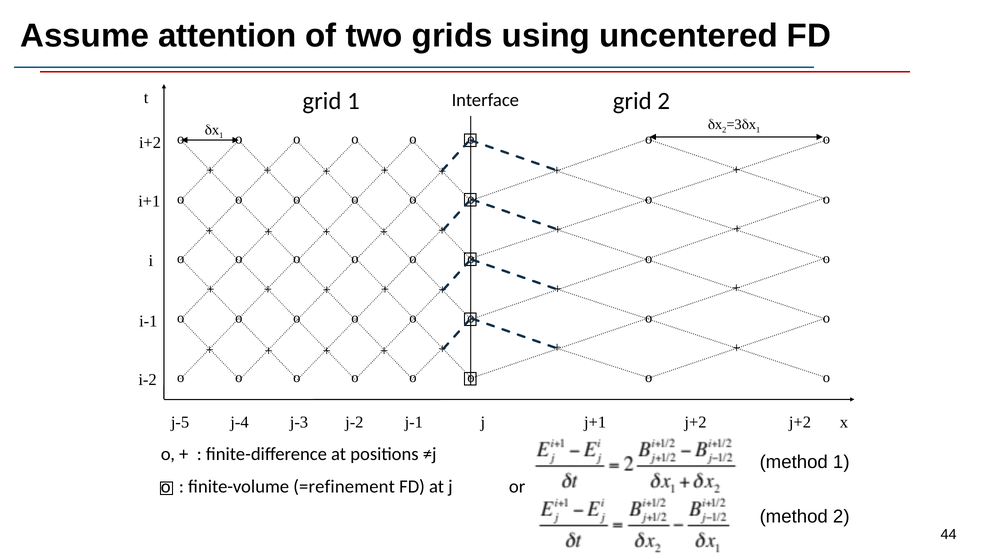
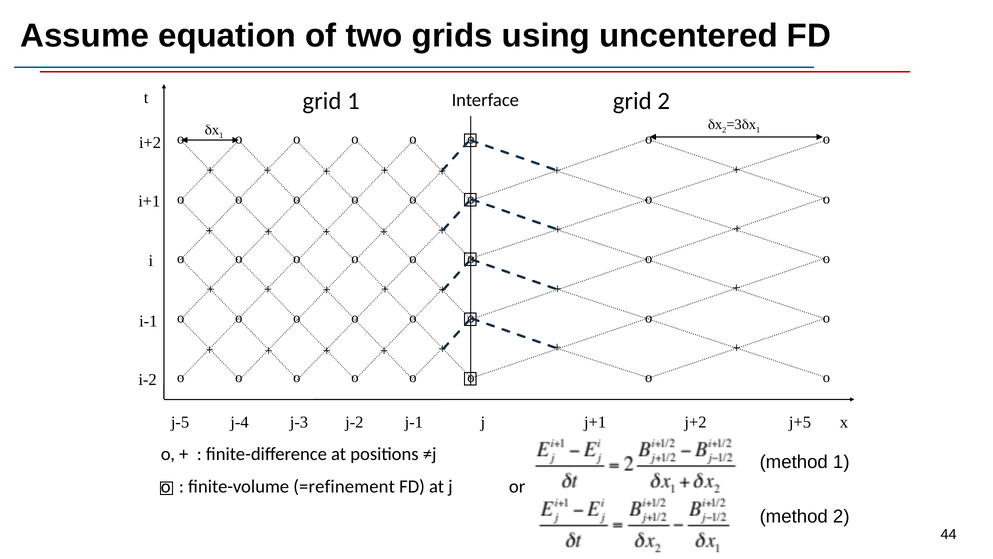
attention: attention -> equation (227, 36)
j+2 j+2: j+2 -> j+5 (800, 422)
